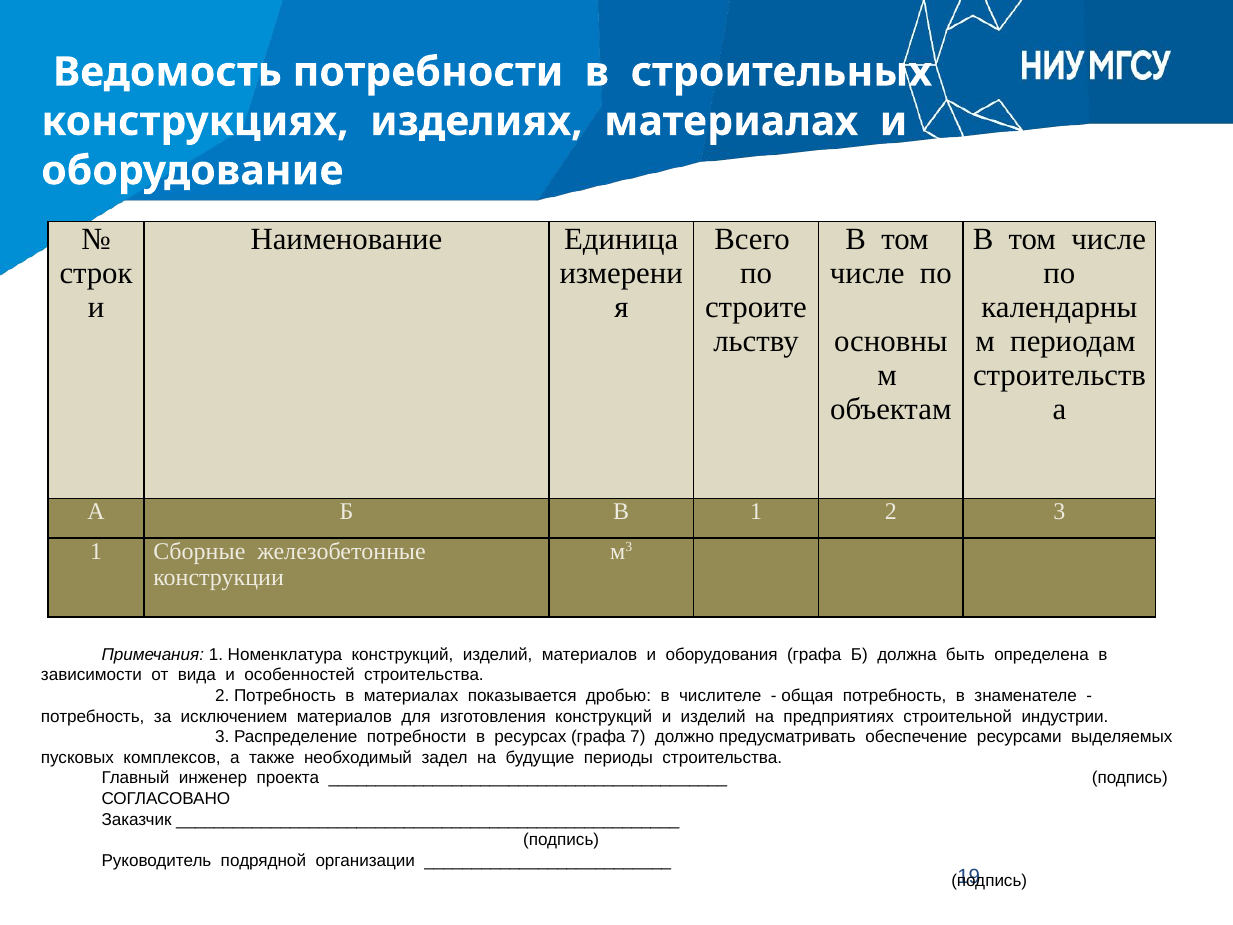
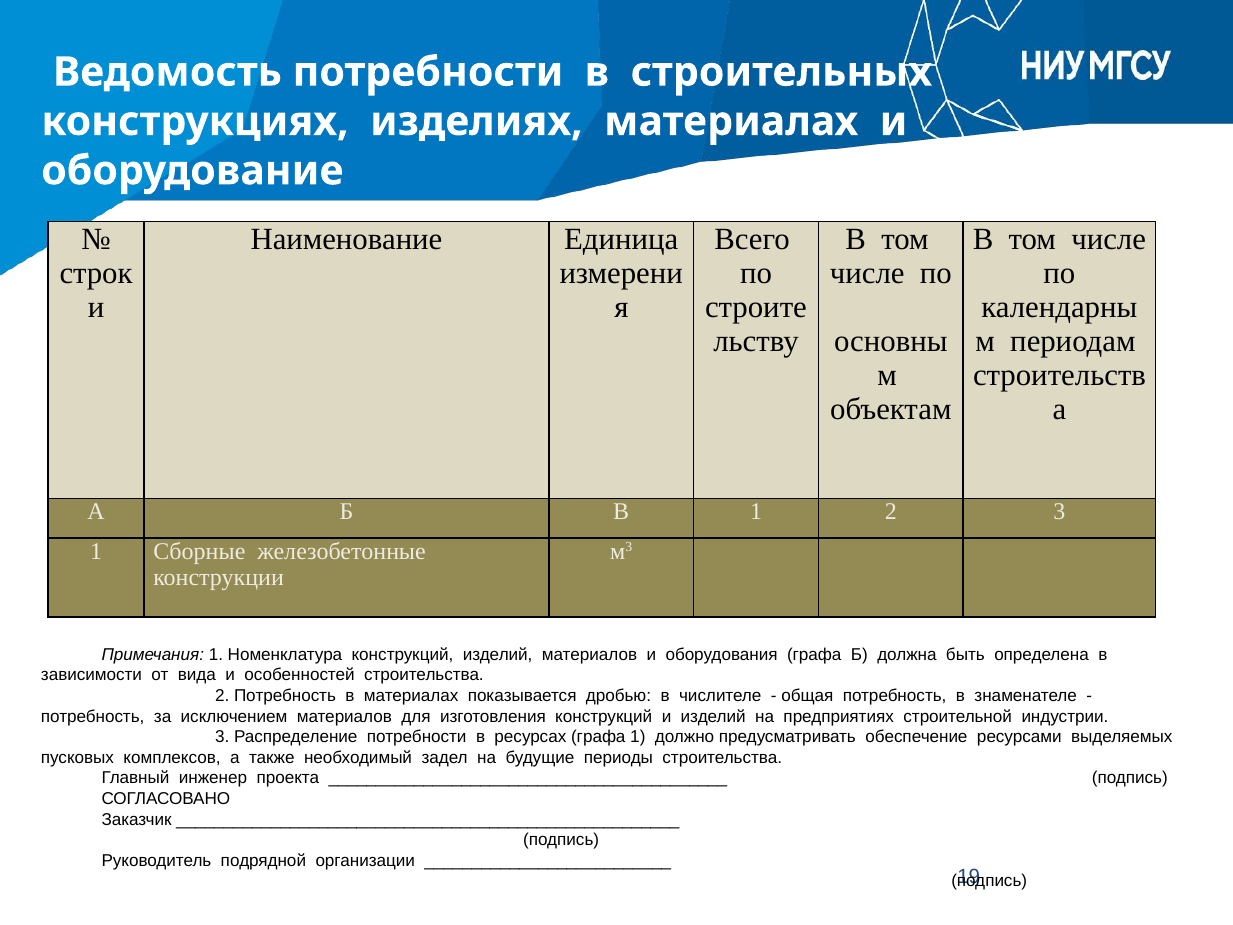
графа 7: 7 -> 1 (638, 737)
